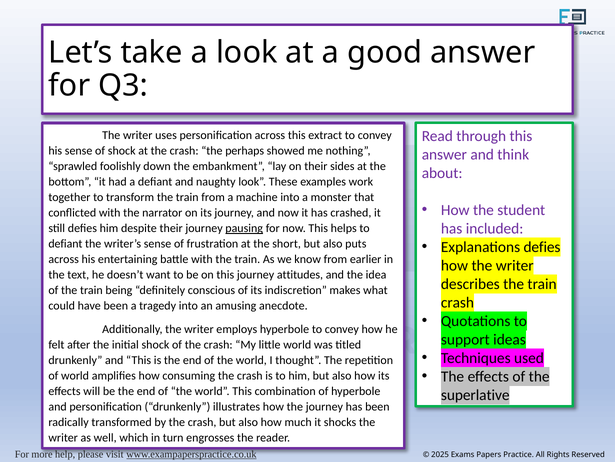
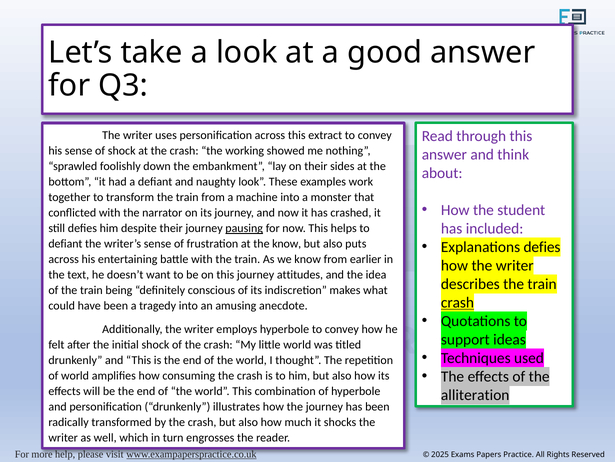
perhaps: perhaps -> working (245, 151)
the short: short -> know (287, 243)
crash underline: none -> present (457, 302)
superlative: superlative -> alliteration (475, 394)
